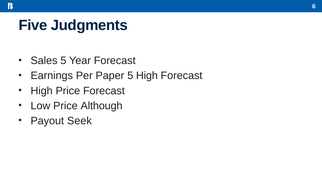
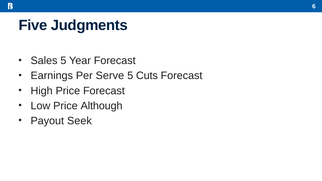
Paper: Paper -> Serve (110, 76)
5 High: High -> Cuts (147, 76)
